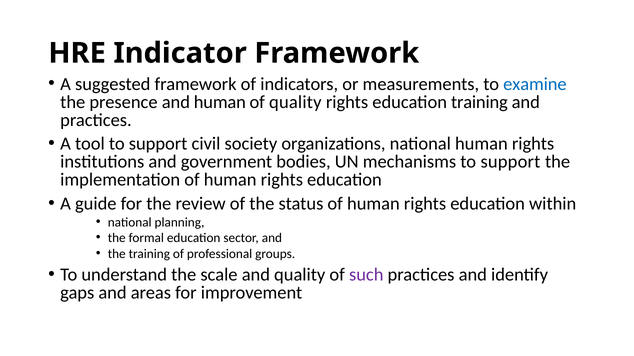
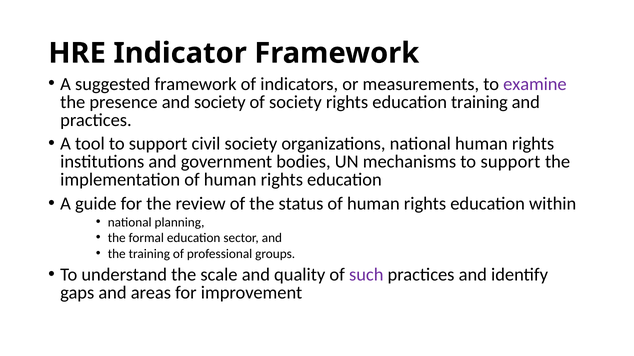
examine colour: blue -> purple (535, 84)
and human: human -> society (220, 102)
of quality: quality -> society (295, 102)
